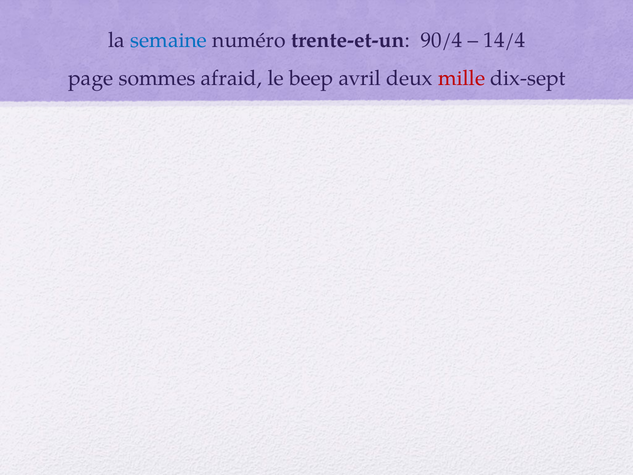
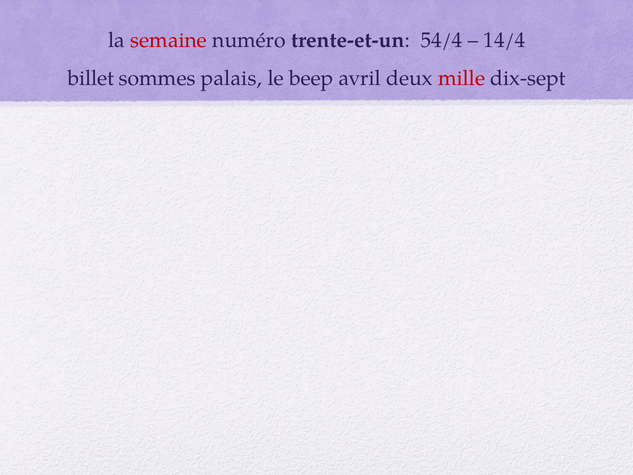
semaine colour: blue -> red (169, 40)
90/4: 90/4 -> 54/4 (441, 40)
page: page -> billet (91, 78)
afraid: afraid -> palais (231, 78)
